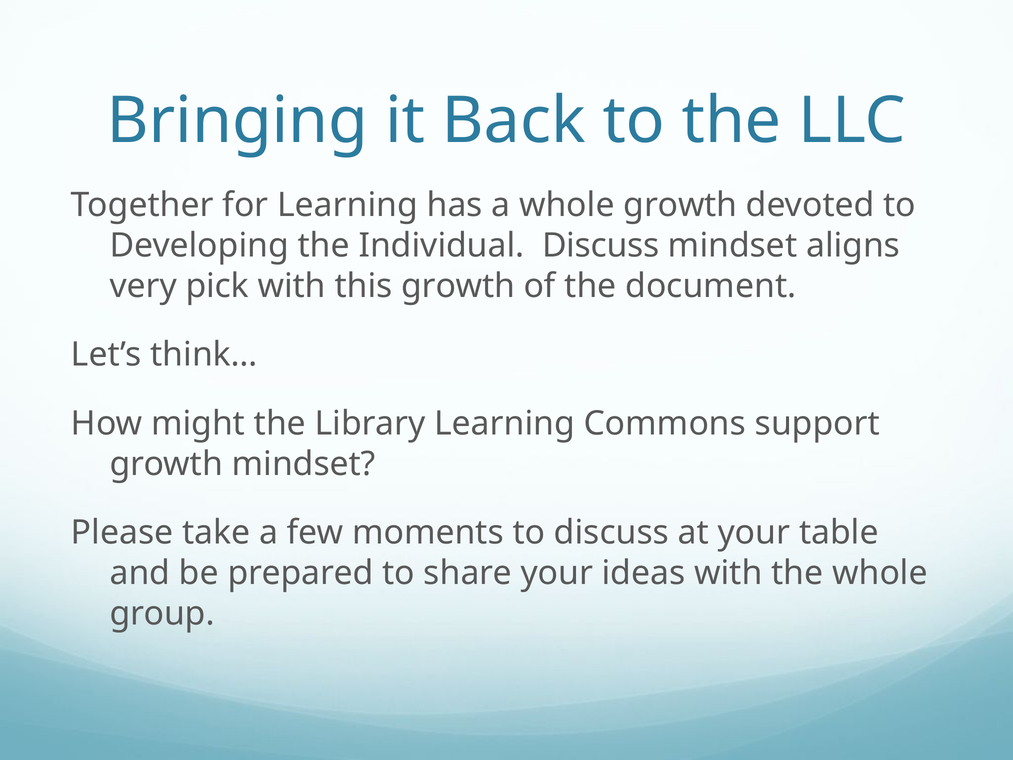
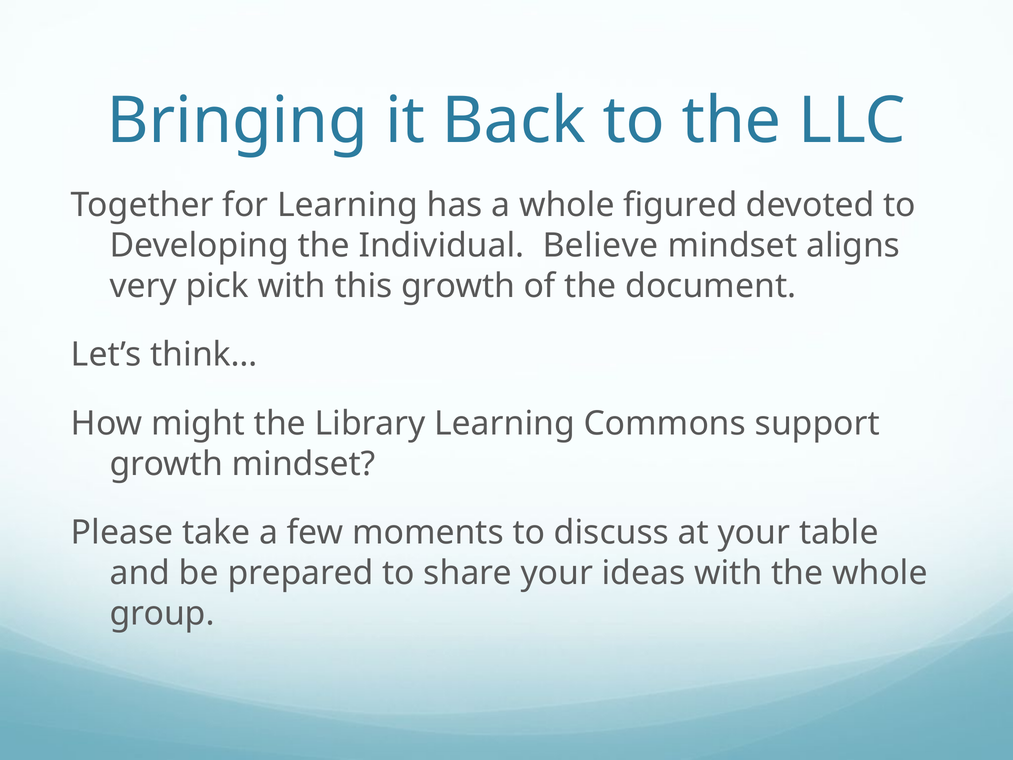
whole growth: growth -> figured (680, 205)
Individual Discuss: Discuss -> Believe (600, 245)
